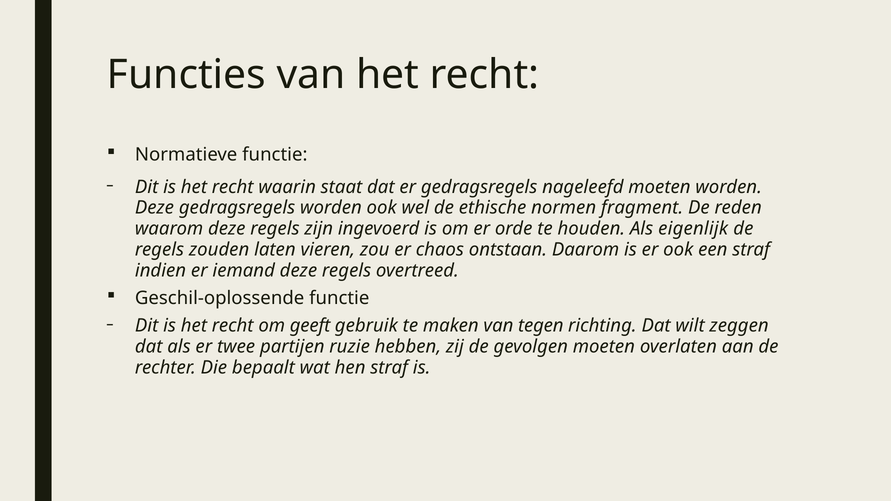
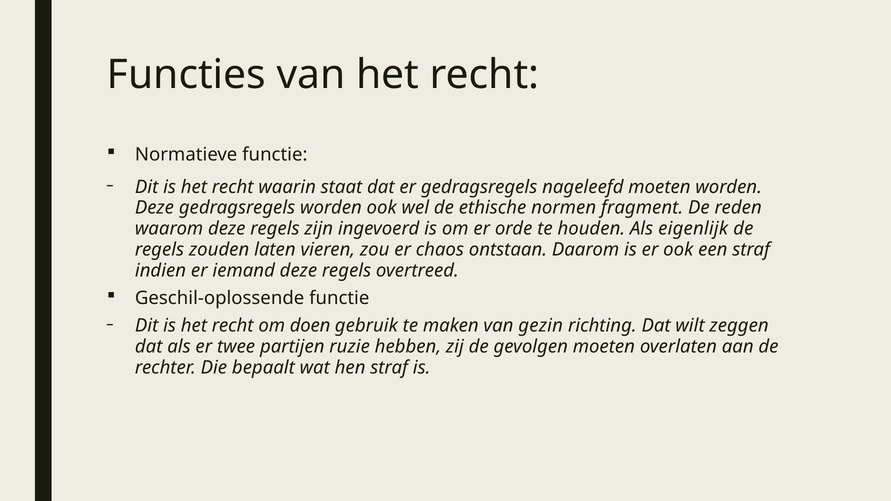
geeft: geeft -> doen (310, 326)
tegen: tegen -> gezin (541, 326)
